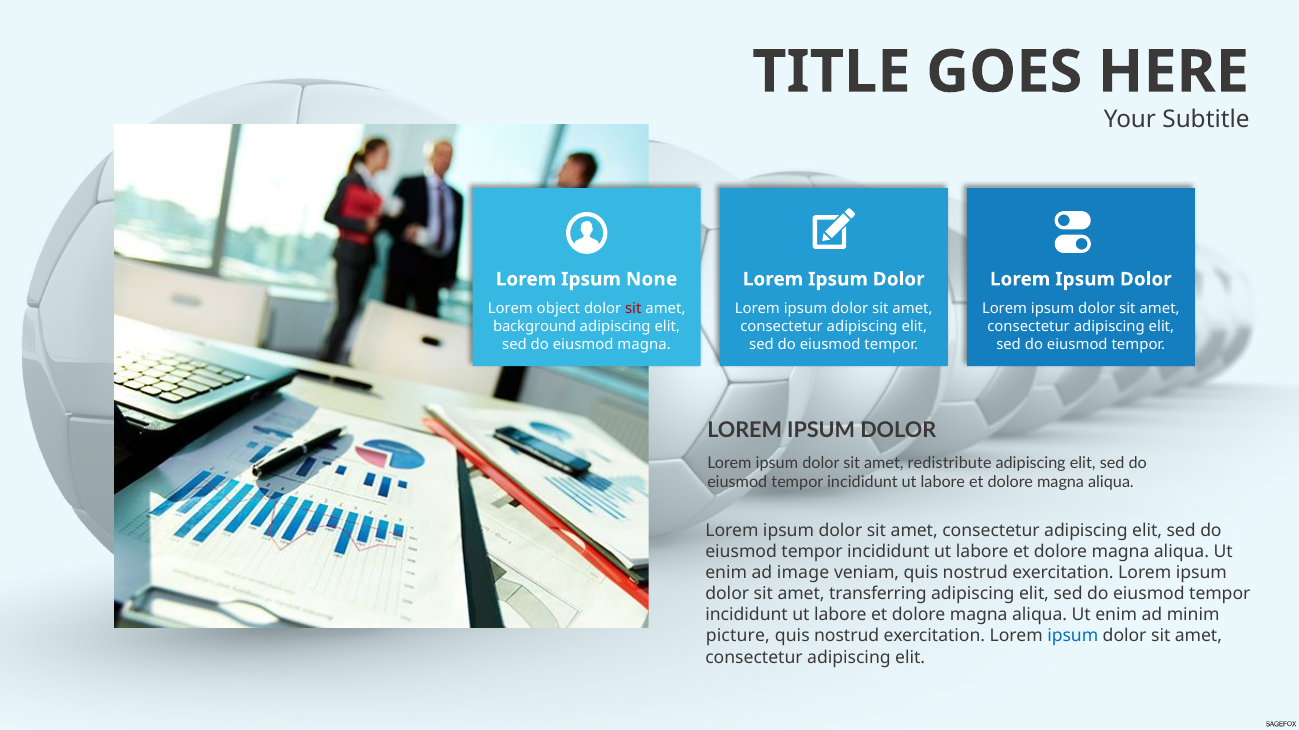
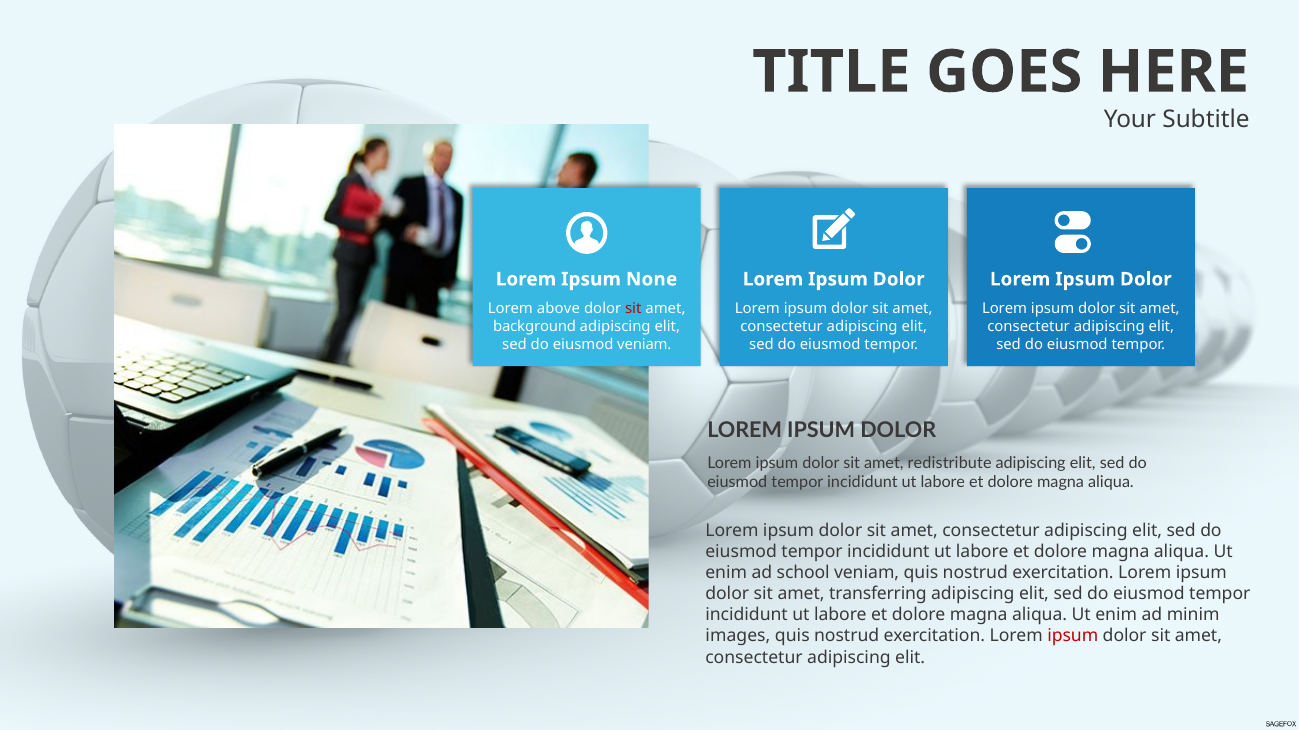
object: object -> above (558, 309)
eiusmod magna: magna -> veniam (644, 345)
image: image -> school (803, 573)
picture: picture -> images (738, 637)
ipsum colour: blue -> red (1073, 637)
